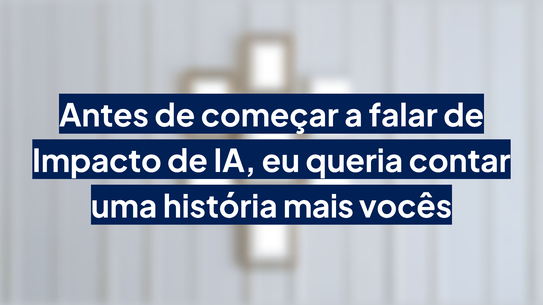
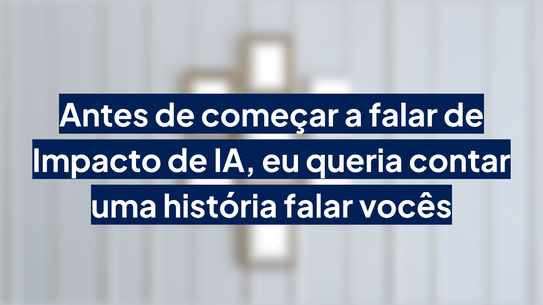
história mais: mais -> falar (318, 207)
